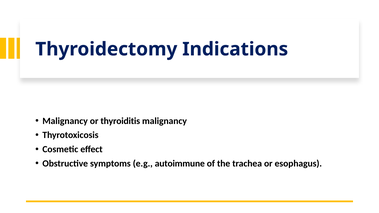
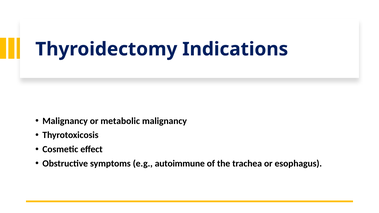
thyroiditis: thyroiditis -> metabolic (120, 121)
